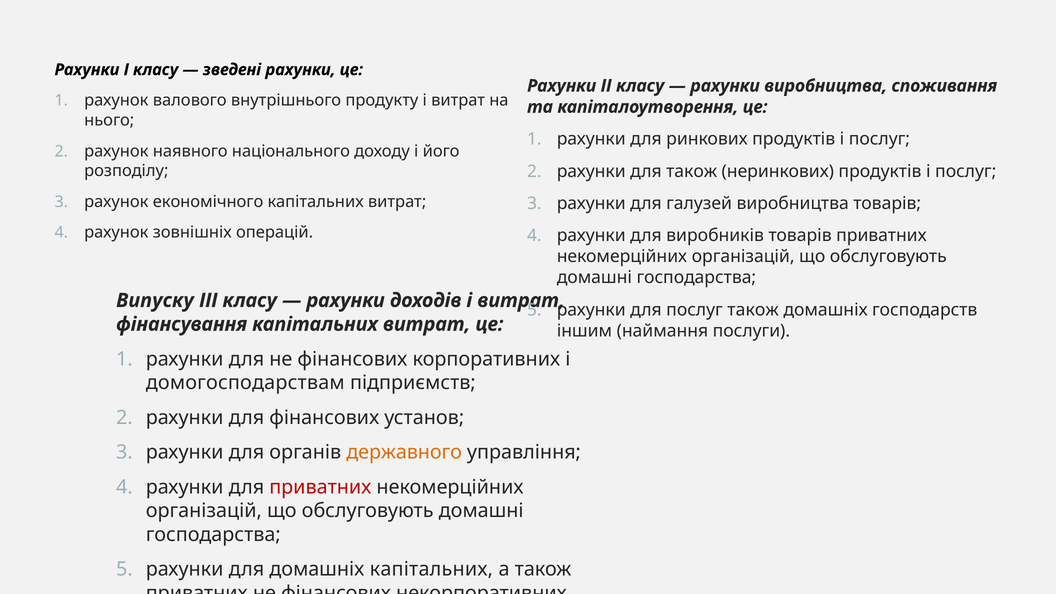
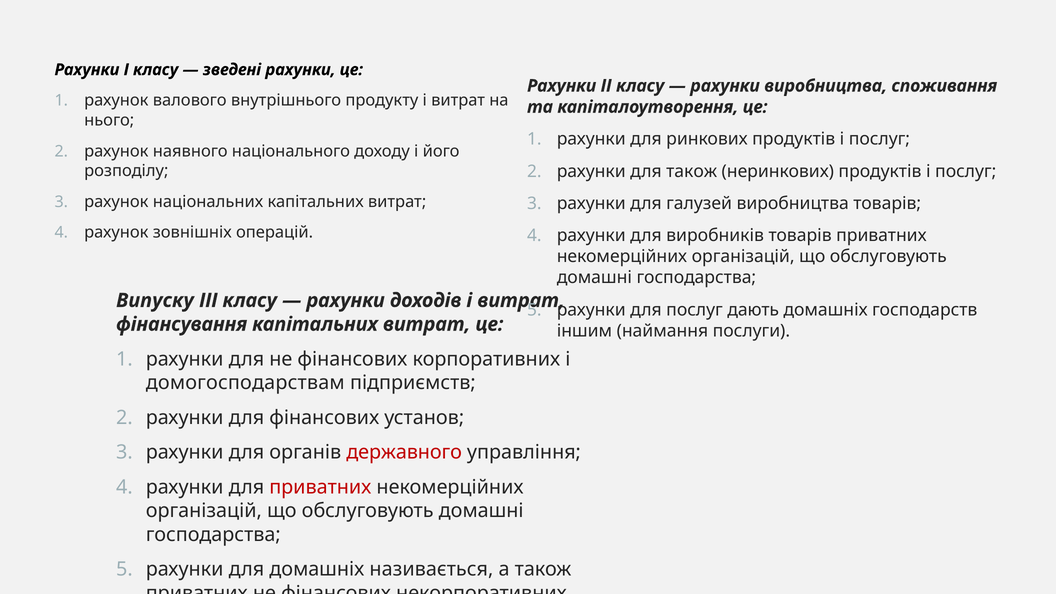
економічного: економічного -> національних (208, 202)
послуг також: також -> дають (753, 310)
державного colour: orange -> red (404, 452)
домашніх капітальних: капітальних -> називається (431, 569)
